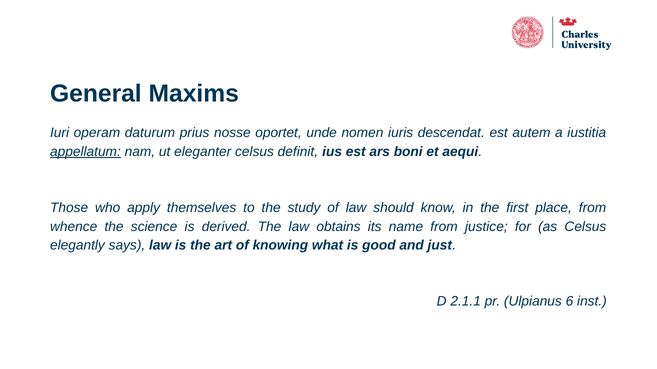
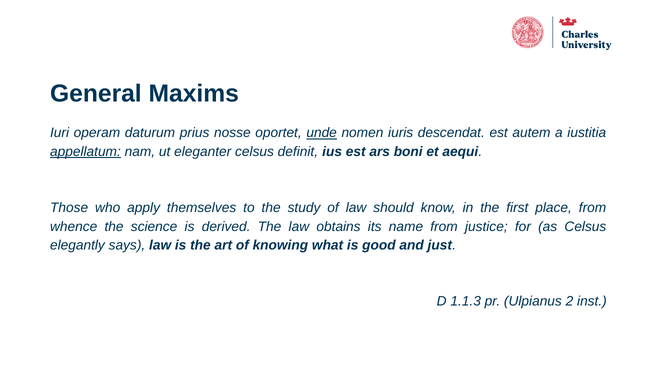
unde underline: none -> present (322, 133)
2.1.1: 2.1.1 -> 1.1.3 (466, 302)
6: 6 -> 2 (569, 302)
